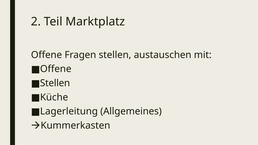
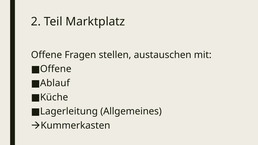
Stellen: Stellen -> Ablauf (55, 83)
